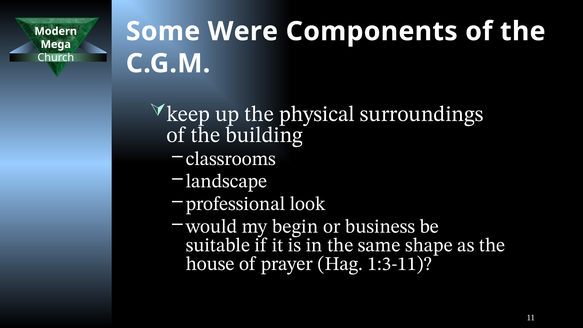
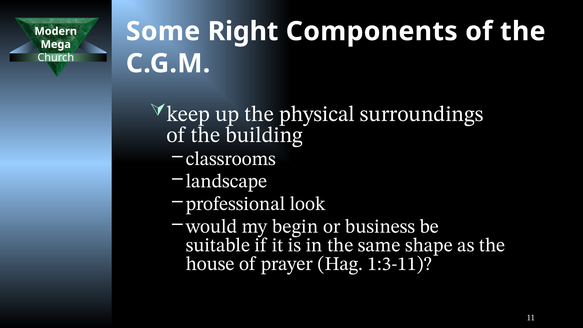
Were: Were -> Right (243, 31)
